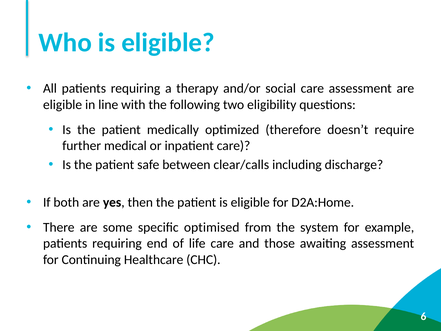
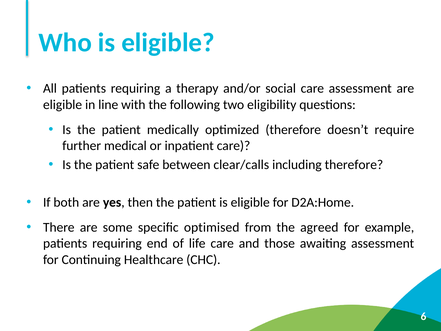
including discharge: discharge -> therefore (354, 164)
system: system -> agreed (319, 227)
